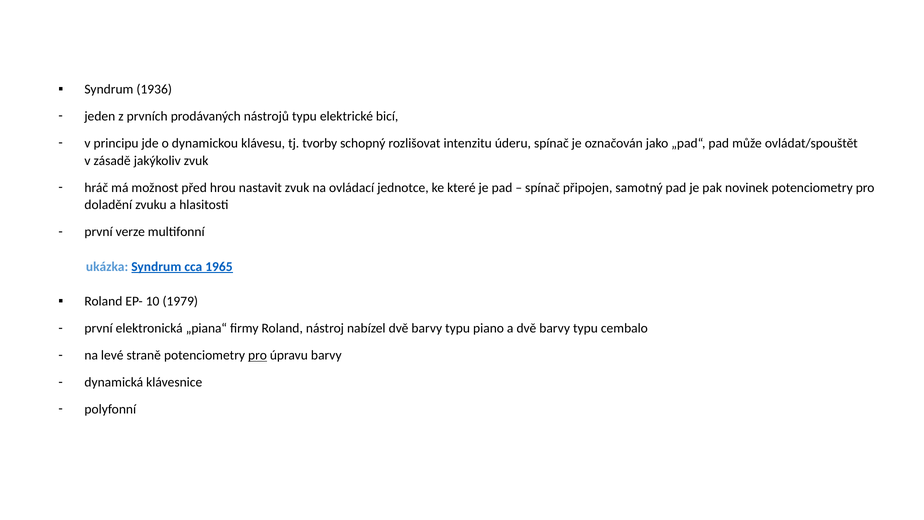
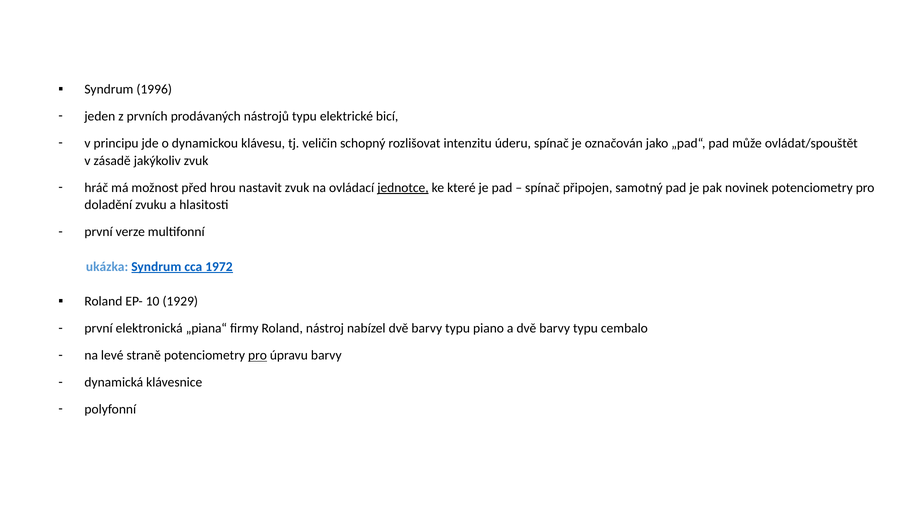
1936: 1936 -> 1996 (154, 89)
tvorby: tvorby -> veličin (320, 143)
jednotce underline: none -> present (403, 188)
1965: 1965 -> 1972 (219, 267)
1979: 1979 -> 1929 (180, 301)
